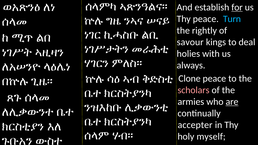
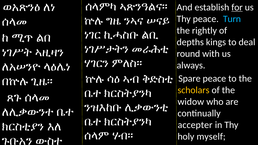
savour: savour -> depths (190, 42)
holies: holies -> round (188, 54)
Clone: Clone -> Spare (189, 79)
scholars colour: pink -> yellow (194, 90)
armies: armies -> widow (191, 102)
are underline: present -> none (232, 102)
